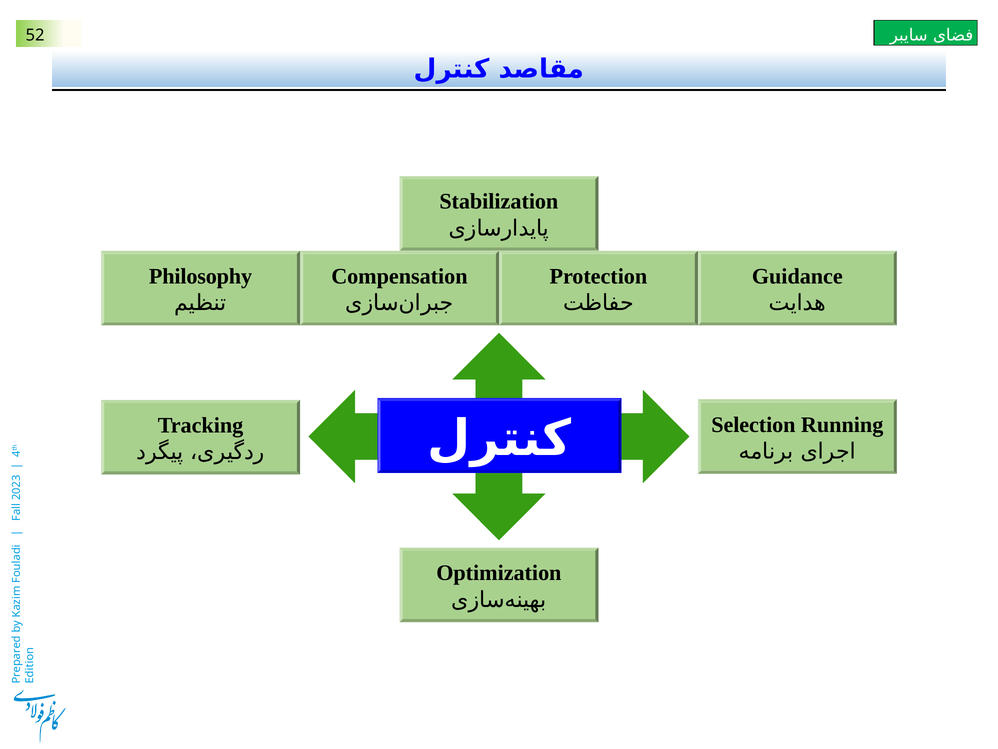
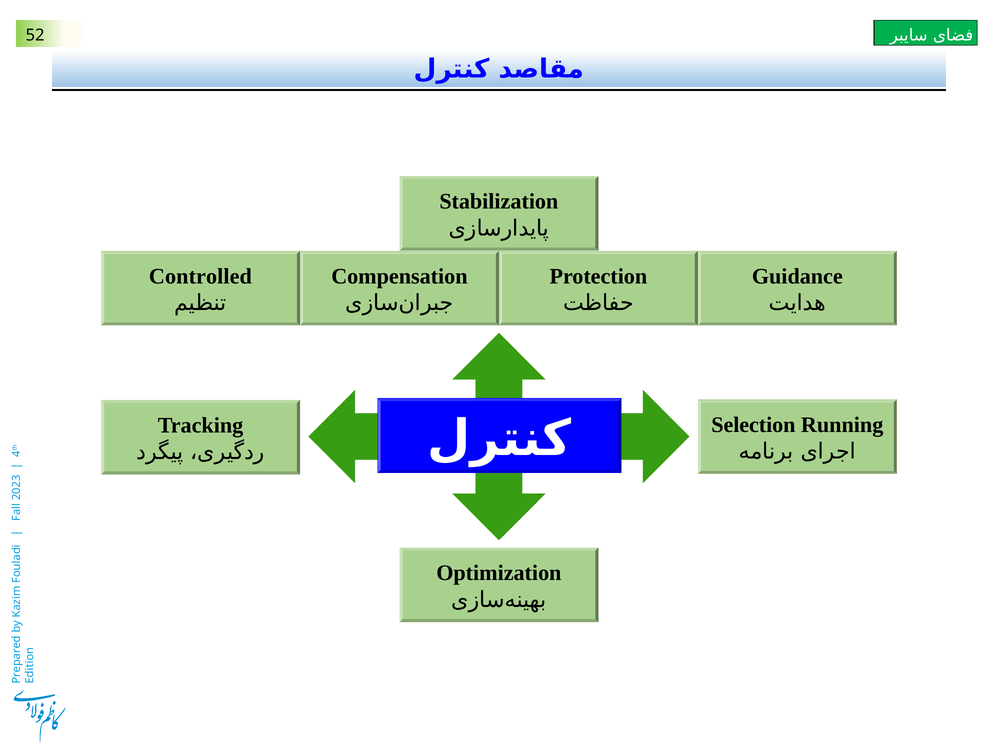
Philosophy: Philosophy -> Controlled (200, 276)
